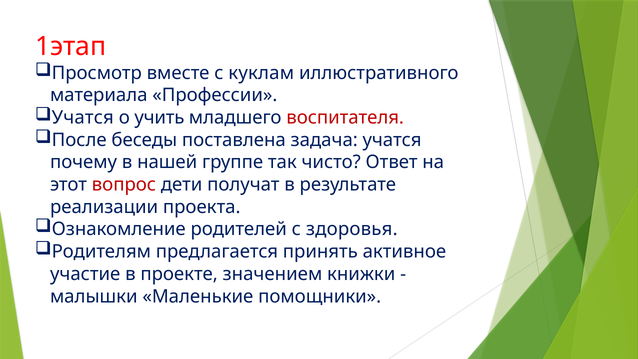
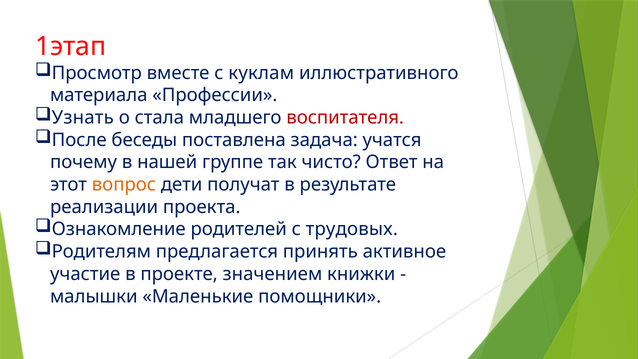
Учатся: Учатся -> Узнать (83, 118)
учить: учить -> стала (159, 118)
вопрос colour: red -> orange (124, 185)
здоровья: здоровья -> трудовых (352, 229)
